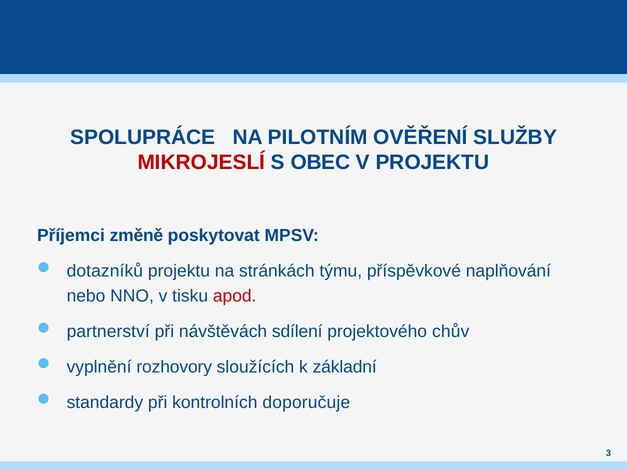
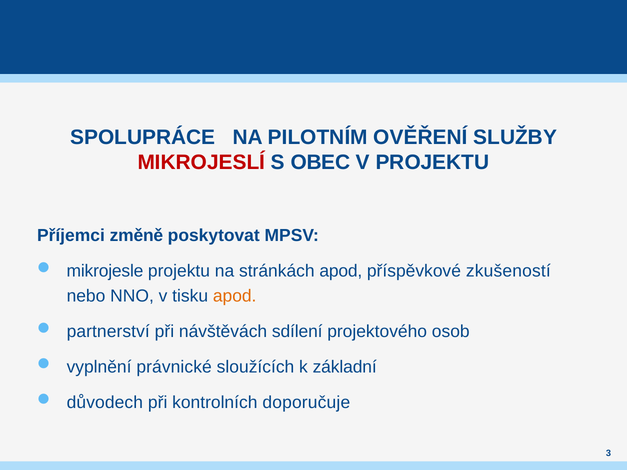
dotazníků: dotazníků -> mikrojesle (105, 271)
stránkách týmu: týmu -> apod (341, 271)
naplňování: naplňování -> zkušeností (508, 271)
apod colour: red -> orange (235, 296)
chův: chův -> osob (451, 332)
rozhovory: rozhovory -> právnické (174, 367)
standardy: standardy -> důvodech (105, 403)
